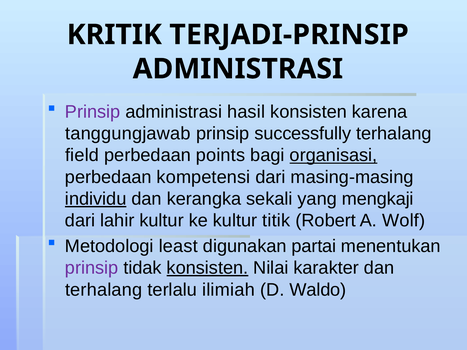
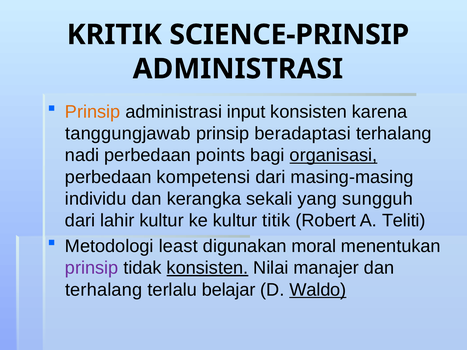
TERJADI-PRINSIP: TERJADI-PRINSIP -> SCIENCE-PRINSIP (289, 35)
Prinsip colour: purple -> orange (93, 112)
hasil: hasil -> input (246, 112)
successfully: successfully -> beradaptasi (303, 134)
field: field -> nadi (82, 155)
individu underline: present -> none (96, 199)
mengkaji: mengkaji -> sungguh (378, 199)
Wolf: Wolf -> Teliti (404, 221)
partai: partai -> moral (314, 246)
karakter: karakter -> manajer (326, 268)
ilimiah: ilimiah -> belajar (229, 290)
Waldo underline: none -> present (318, 290)
